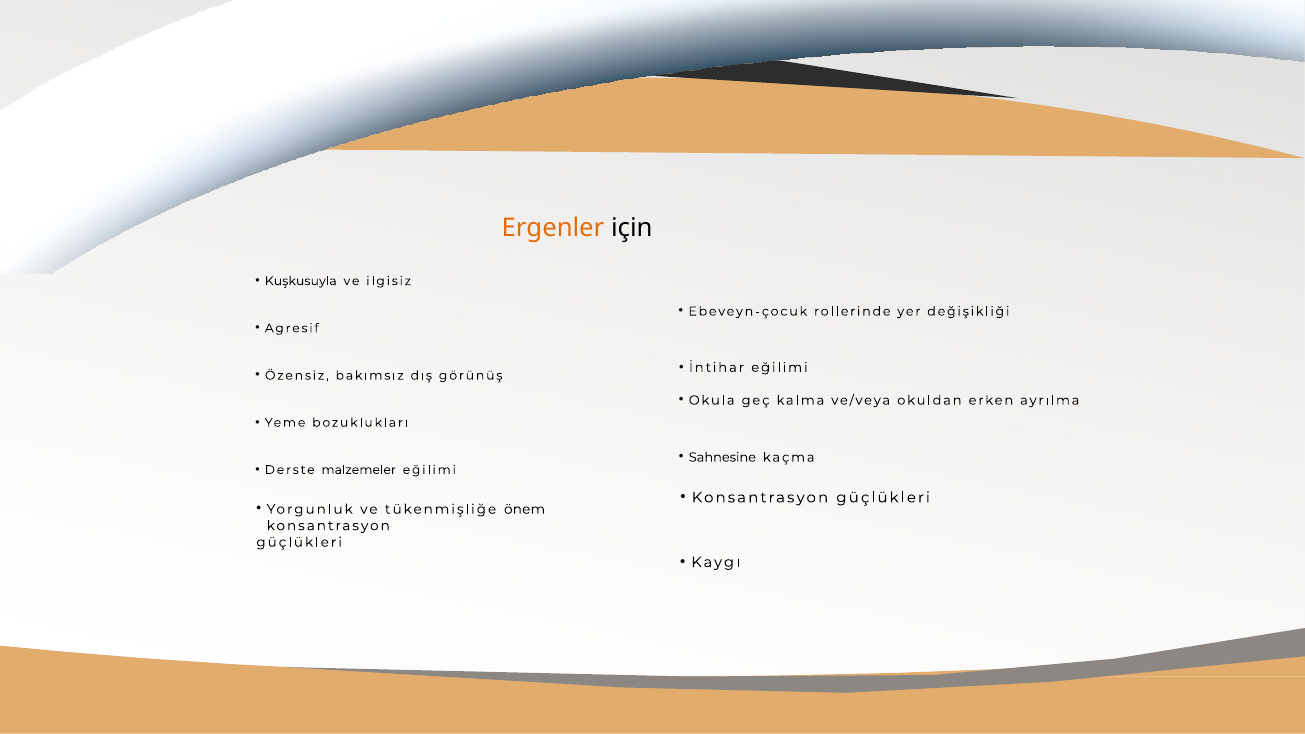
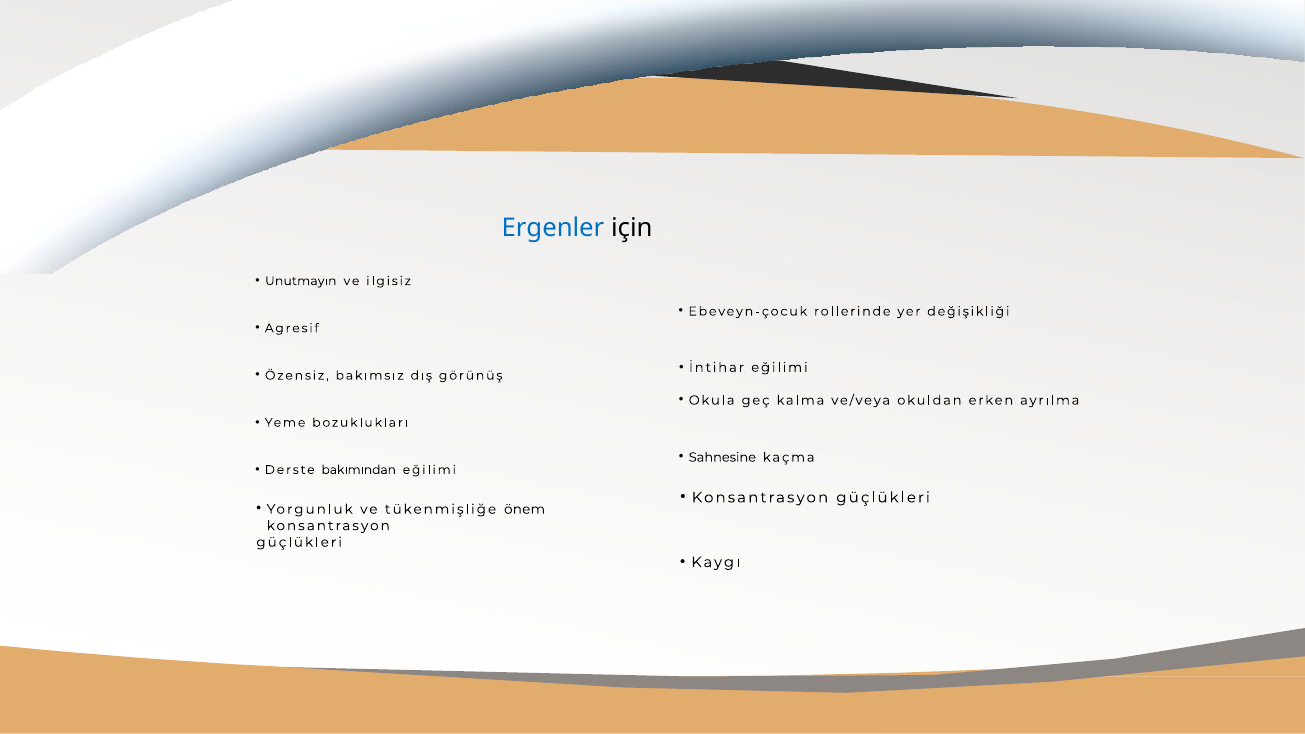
Ergenler colour: orange -> blue (553, 228)
Kuşkusuyla: Kuşkusuyla -> Unutmayın (301, 281)
malzemeler: malzemeler -> bakımından (359, 470)
